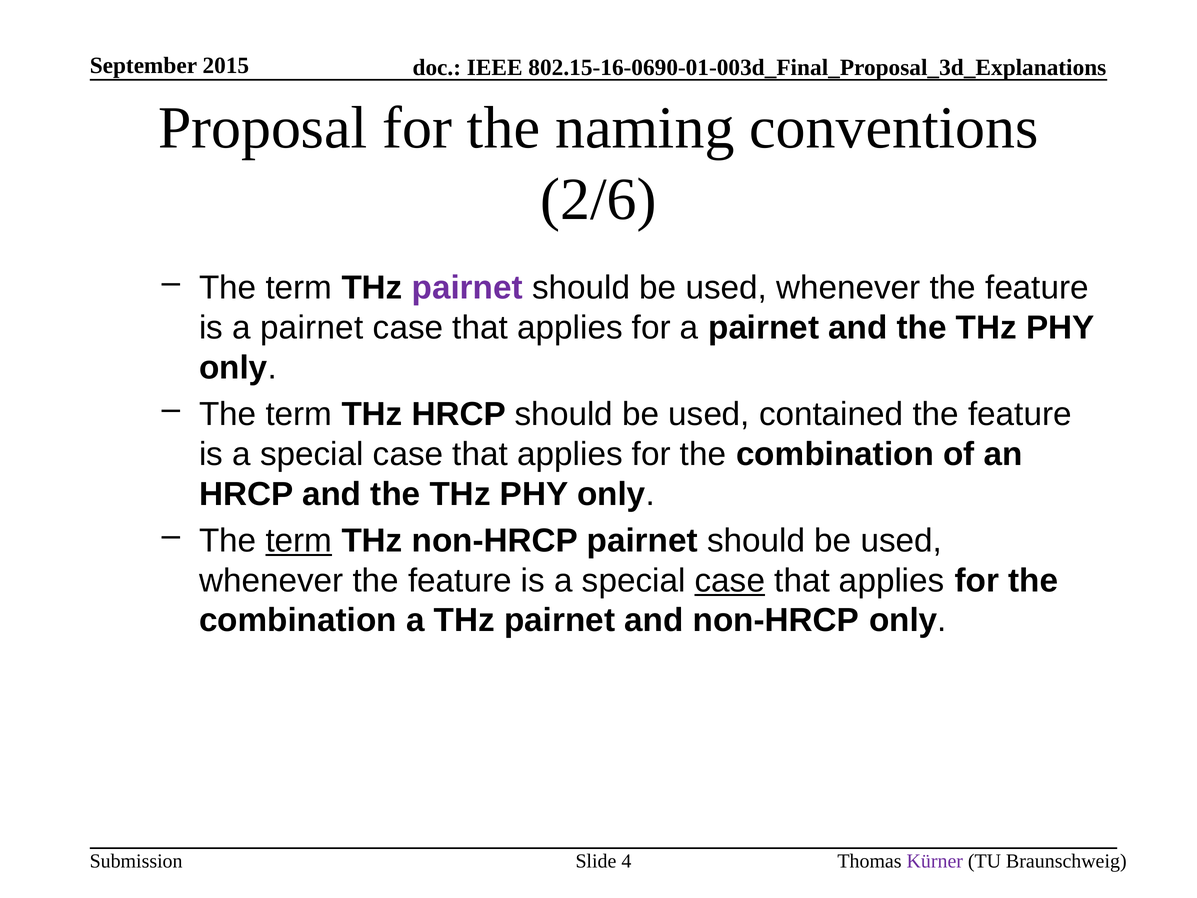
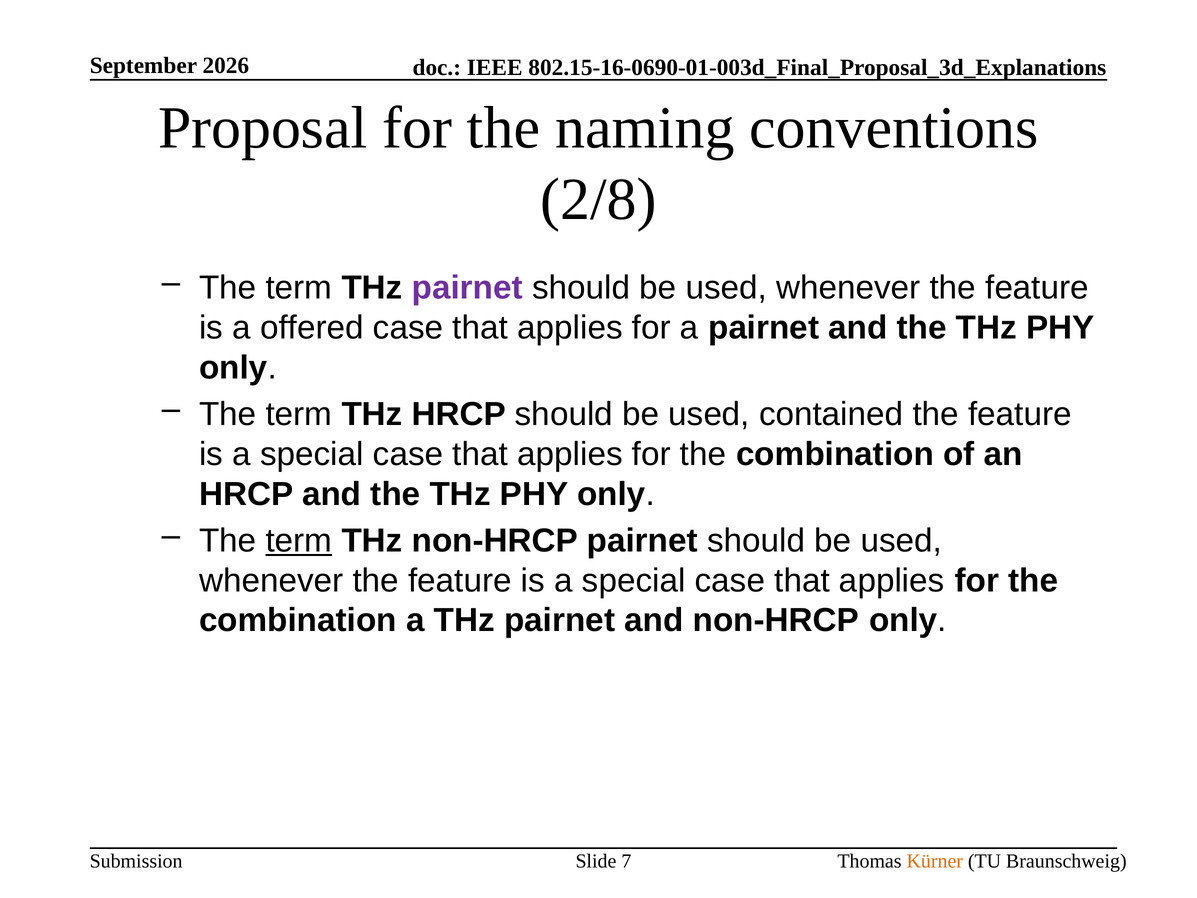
2015: 2015 -> 2026 (226, 65)
2/6: 2/6 -> 2/8 (598, 200)
is a pairnet: pairnet -> offered (312, 328)
case underline: present -> none (730, 580)
4: 4 -> 7 (626, 861)
Kürner colour: purple -> orange (935, 861)
